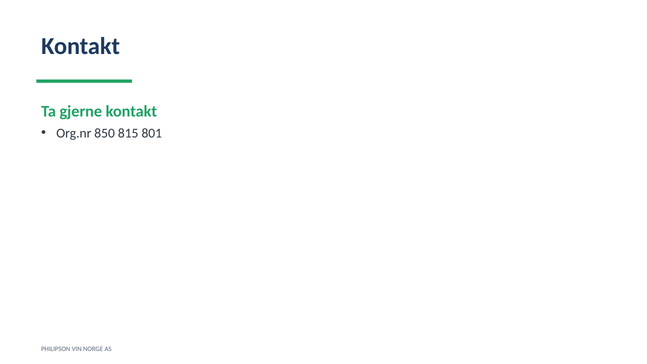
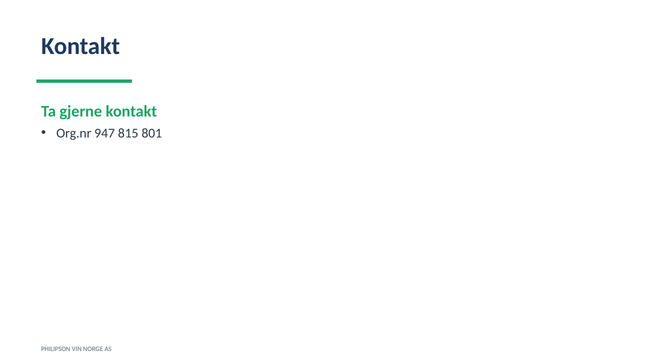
850: 850 -> 947 (105, 133)
